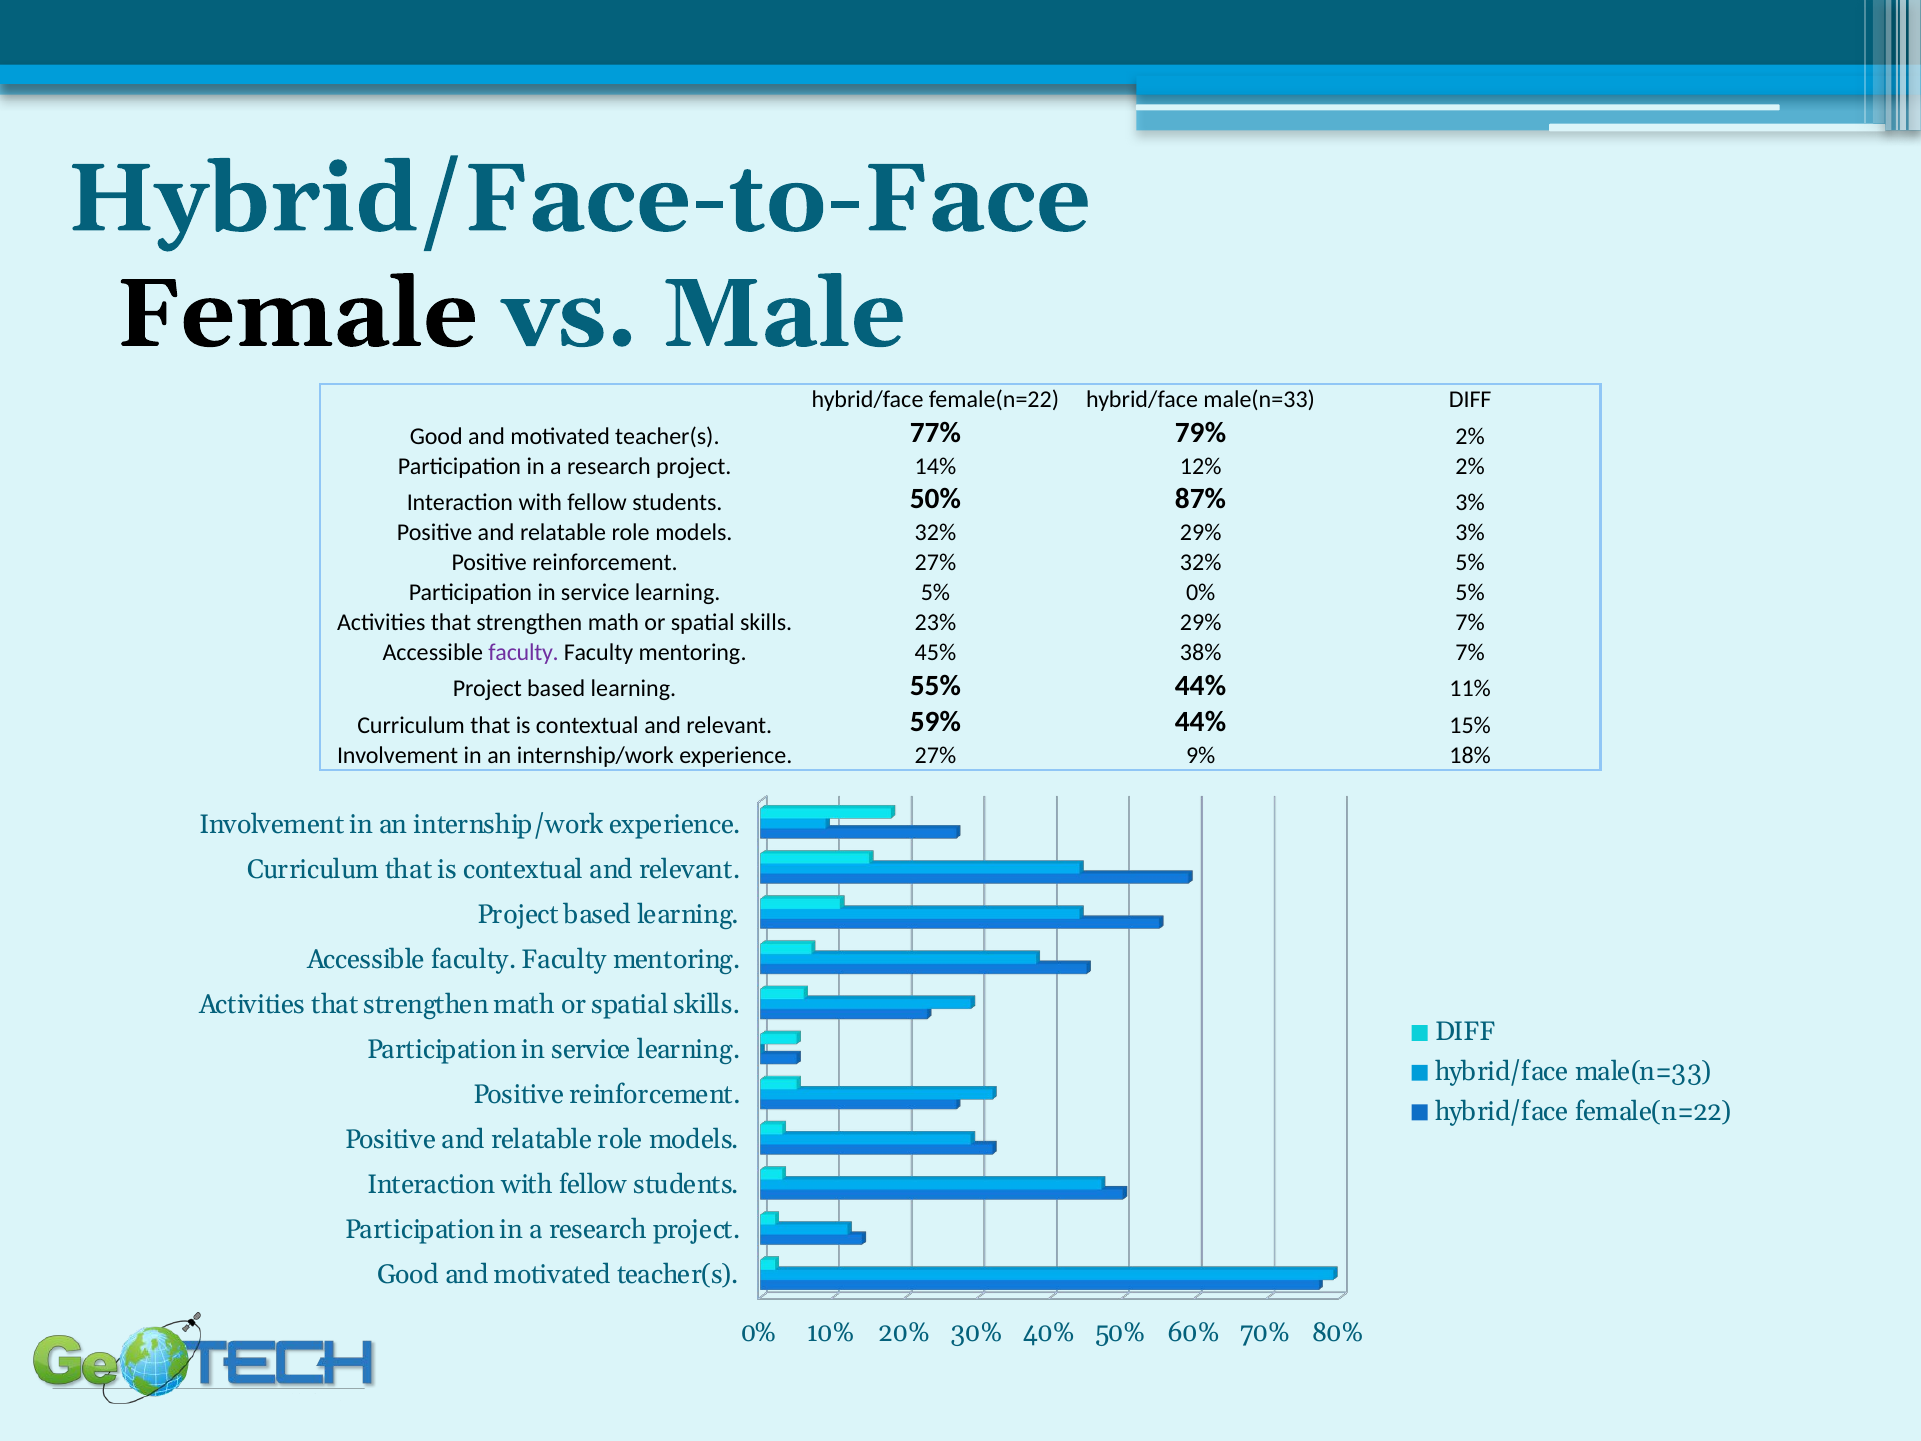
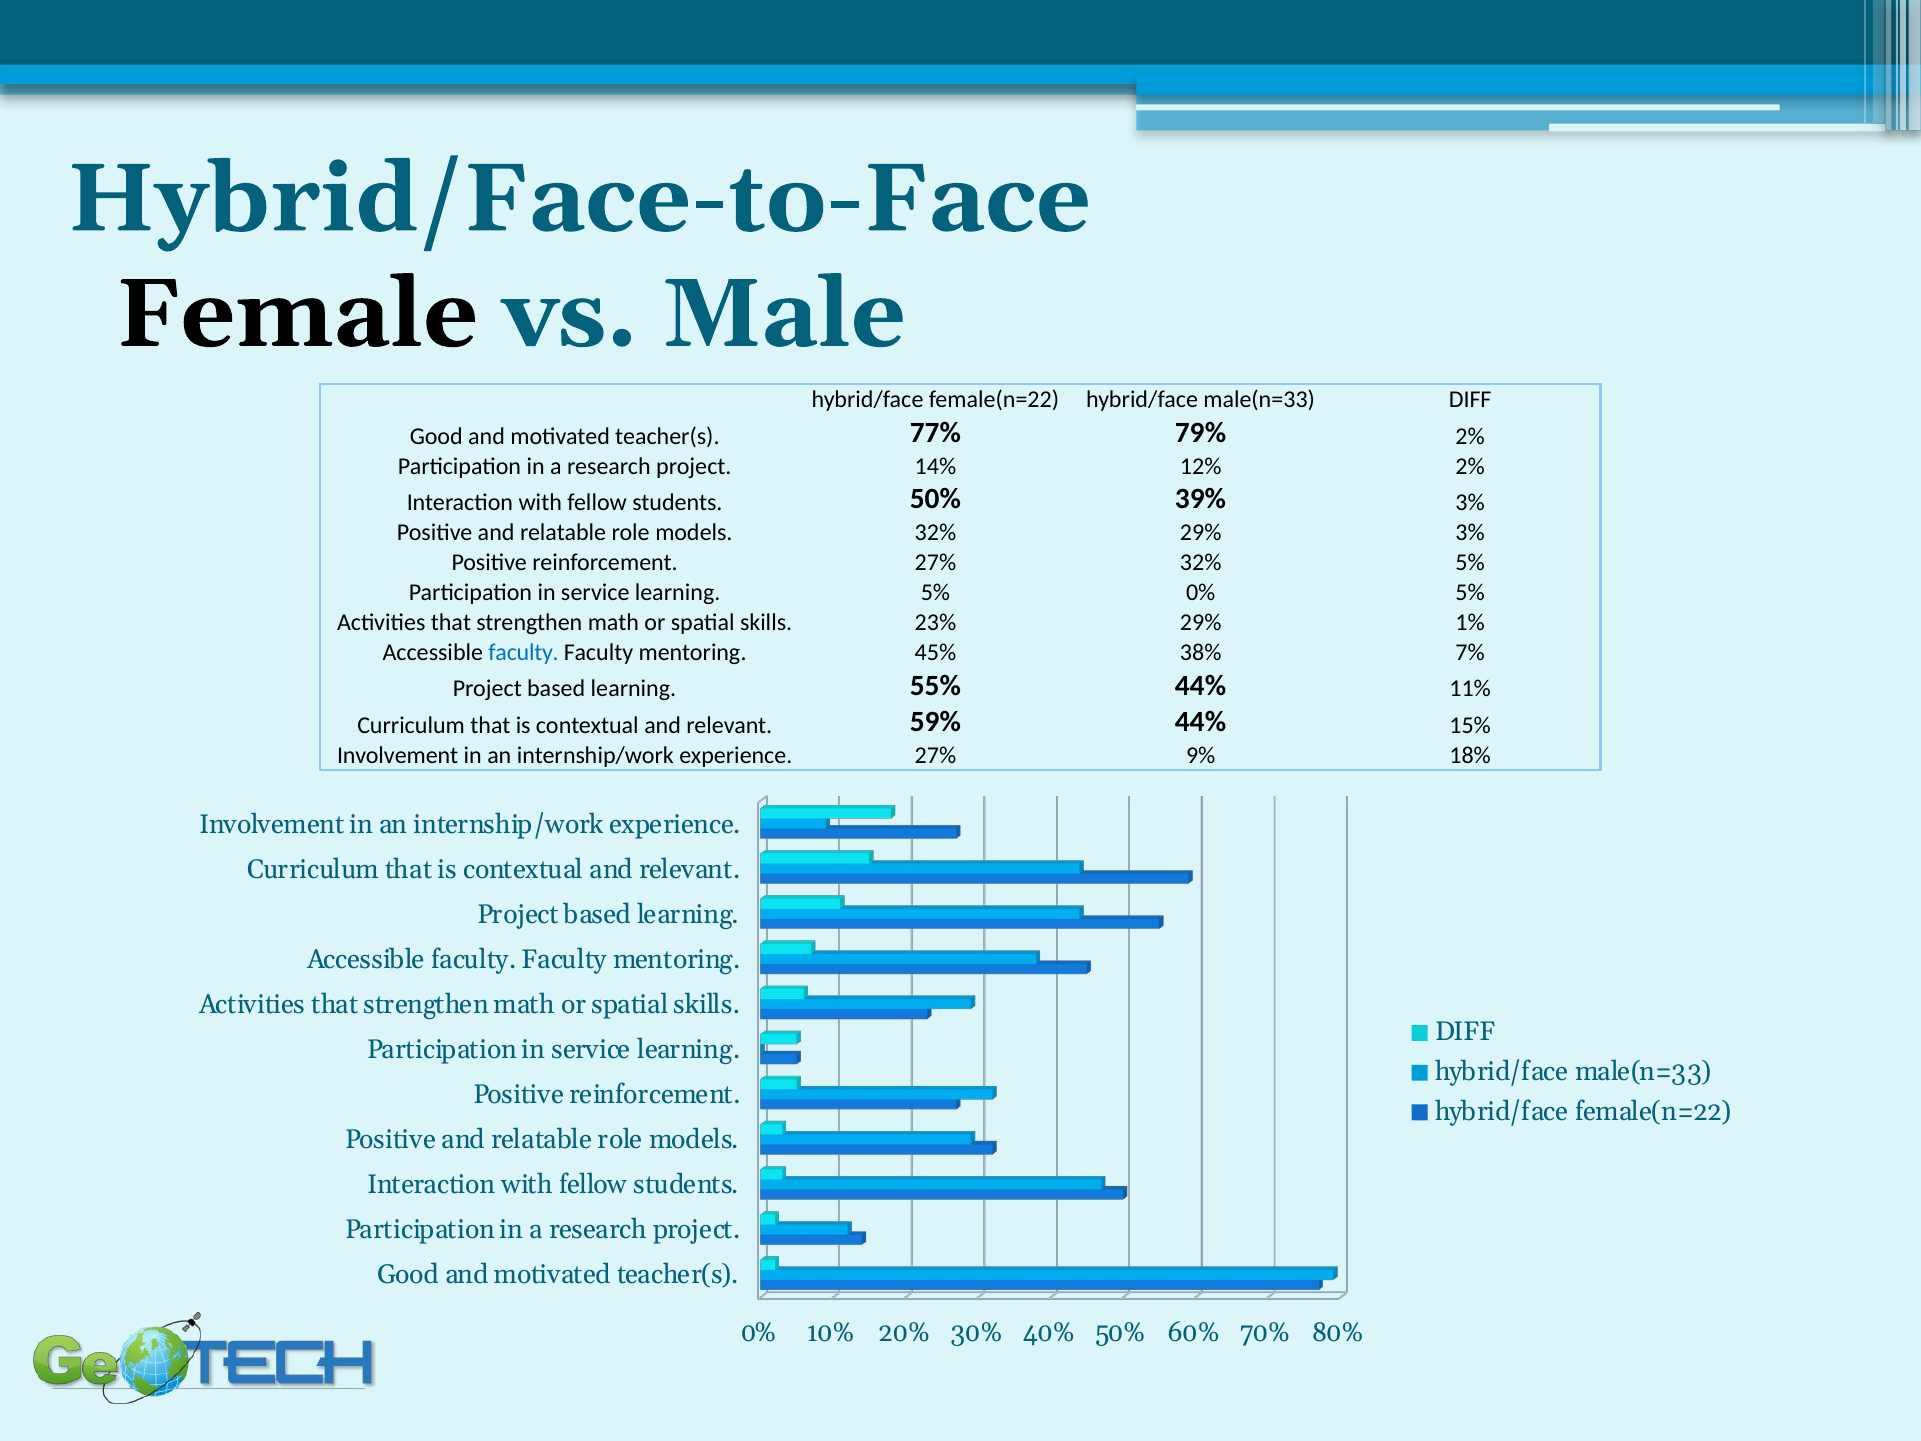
87%: 87% -> 39% (1201, 499)
29% 7%: 7% -> 1% (1470, 623)
faculty colour: purple -> blue (524, 653)
